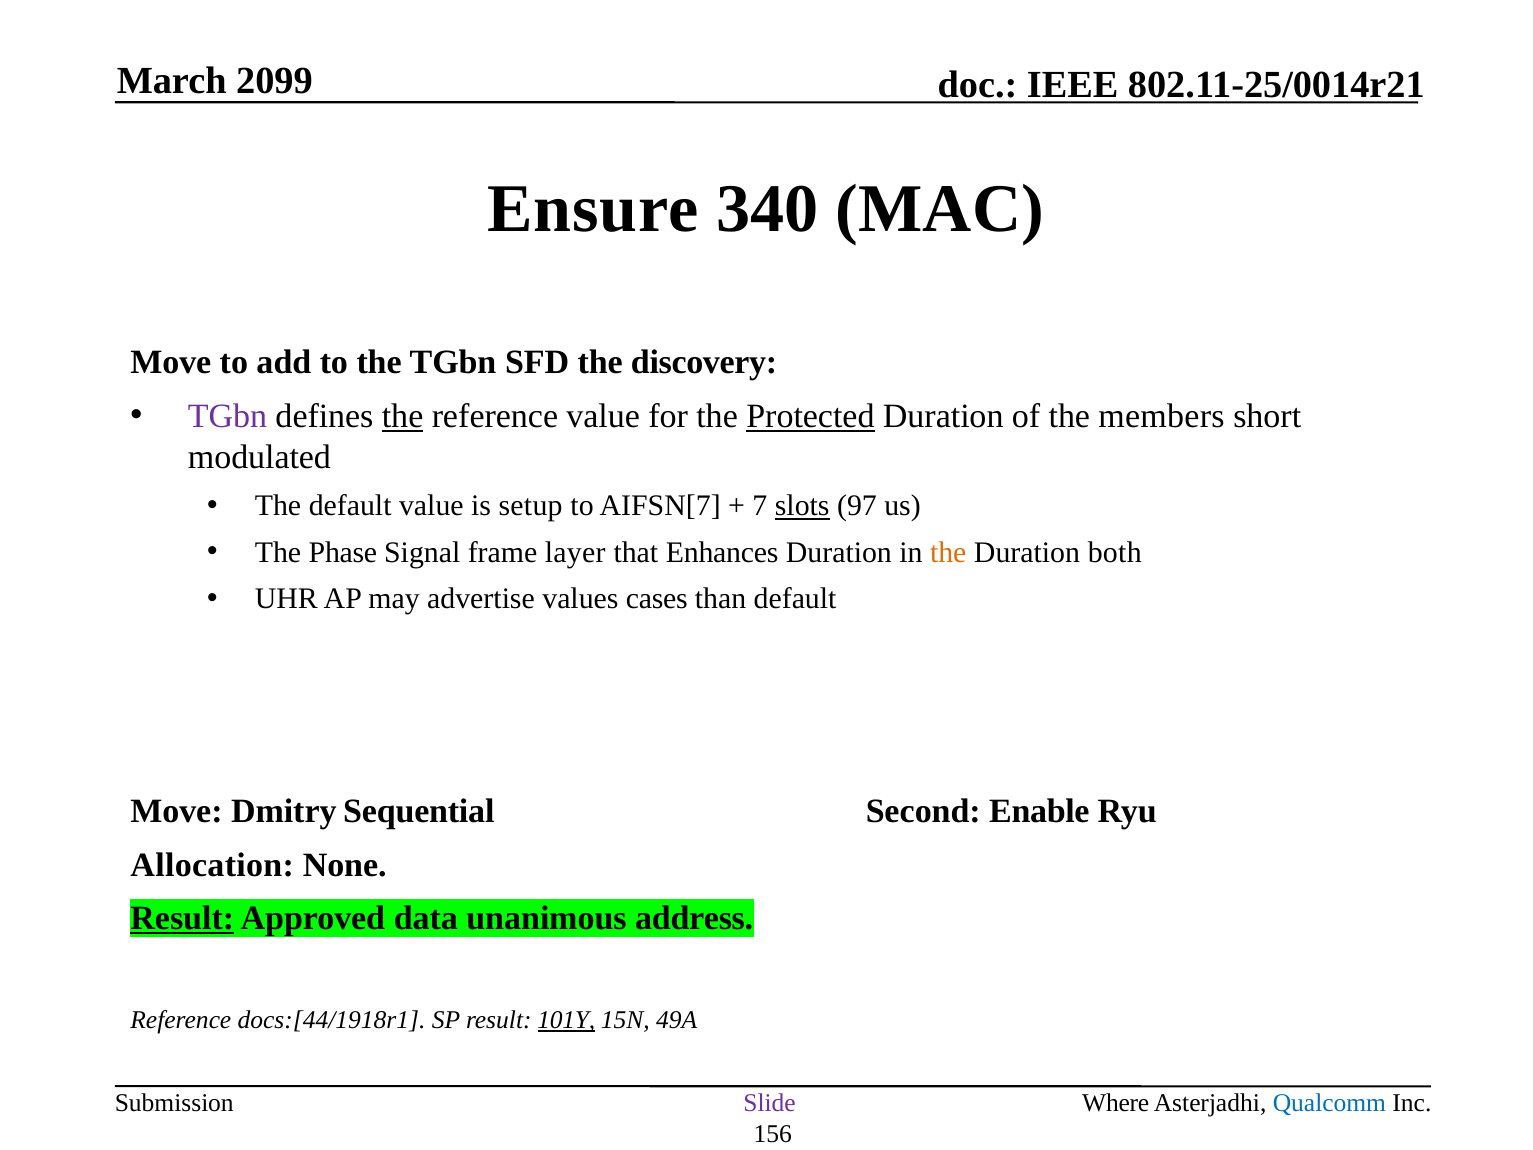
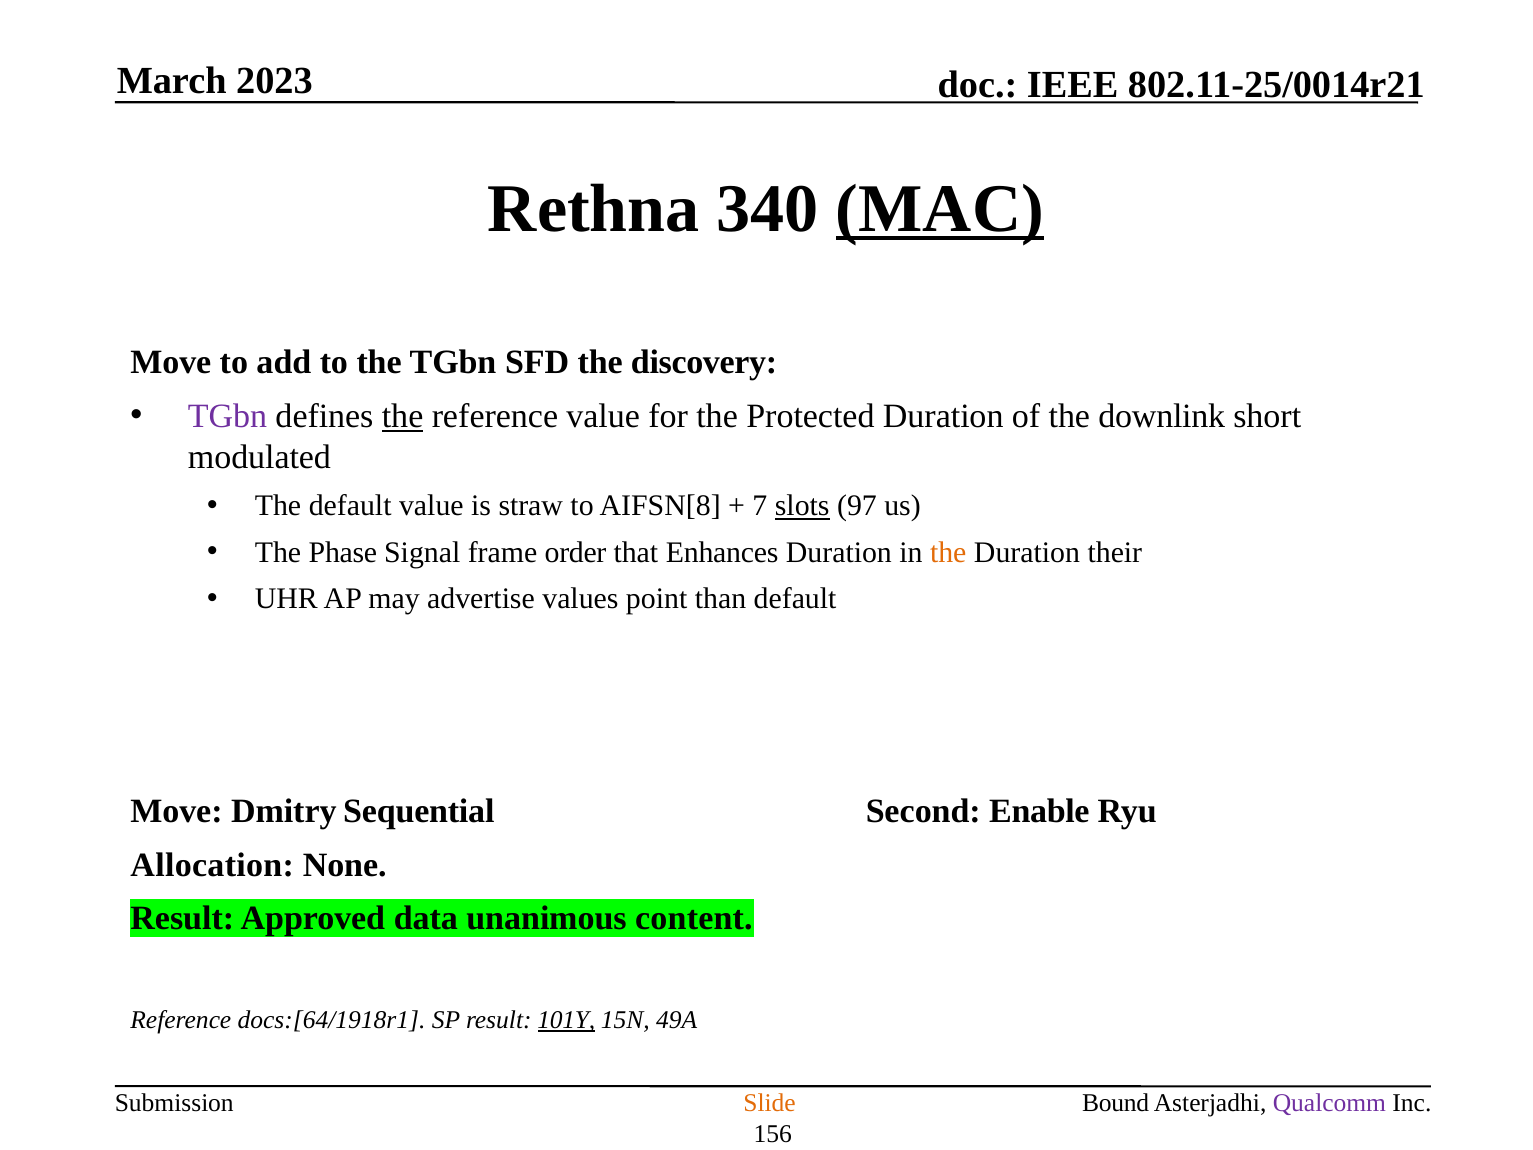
2099: 2099 -> 2023 (274, 81)
Ensure: Ensure -> Rethna (594, 209)
MAC underline: none -> present (940, 209)
Protected underline: present -> none (810, 416)
members: members -> downlink (1162, 416)
setup: setup -> straw (531, 506)
AIFSN[7: AIFSN[7 -> AIFSN[8 (660, 506)
layer: layer -> order (576, 552)
both: both -> their (1115, 552)
cases: cases -> point (657, 599)
Result underline: present -> none (182, 918)
address: address -> content (694, 918)
docs:[44/1918r1: docs:[44/1918r1 -> docs:[64/1918r1 (331, 1020)
Slide colour: purple -> orange (770, 1103)
Where: Where -> Bound (1116, 1103)
Qualcomm colour: blue -> purple (1329, 1103)
